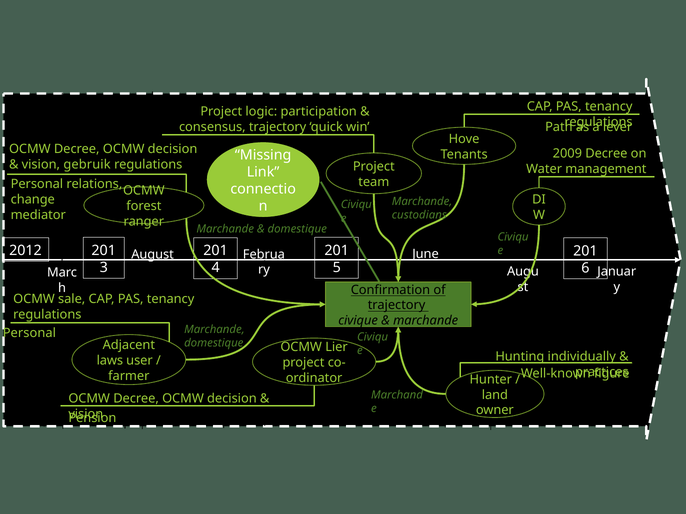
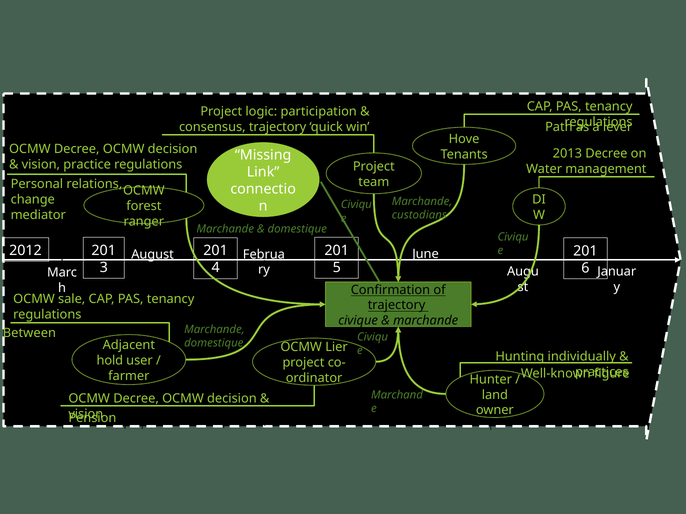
2009: 2009 -> 2013 (567, 154)
gebruik: gebruik -> practice (87, 165)
Personal: Personal -> Between (29, 333)
laws: laws -> hold (110, 361)
